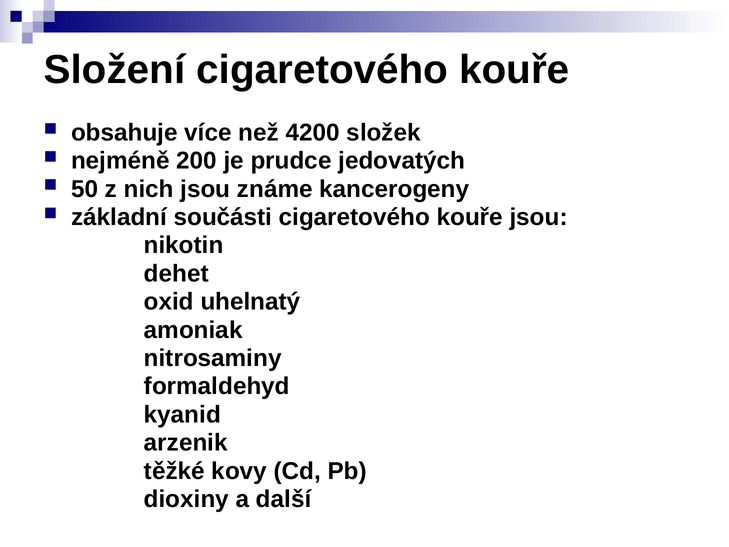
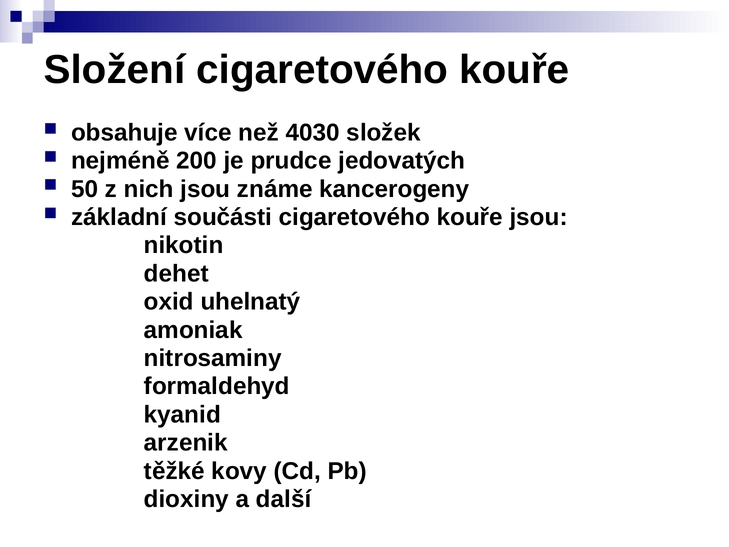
4200: 4200 -> 4030 (313, 133)
